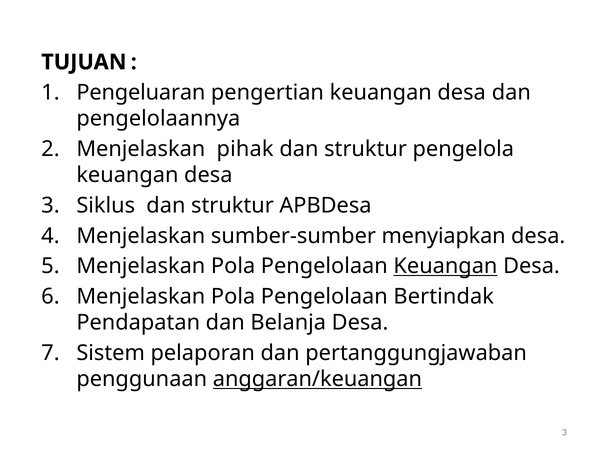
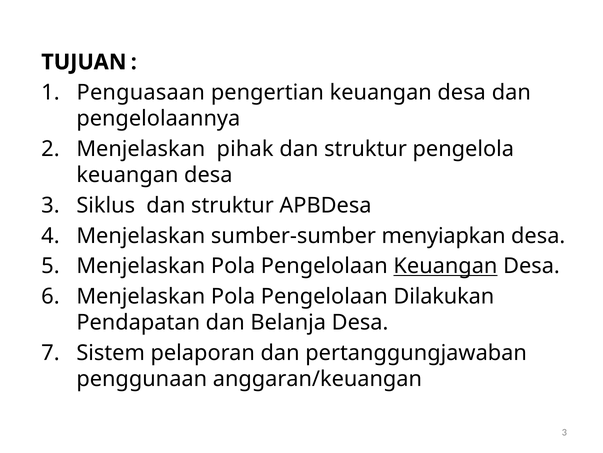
Pengeluaran: Pengeluaran -> Penguasaan (141, 92)
Bertindak: Bertindak -> Dilakukan (444, 296)
anggaran/keuangan underline: present -> none (317, 379)
